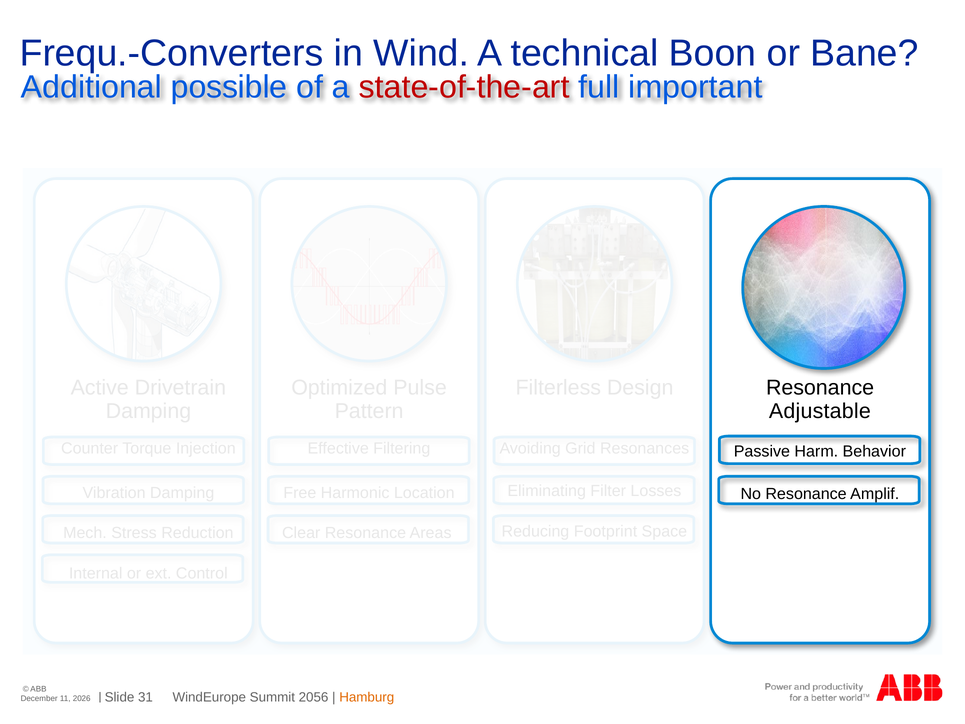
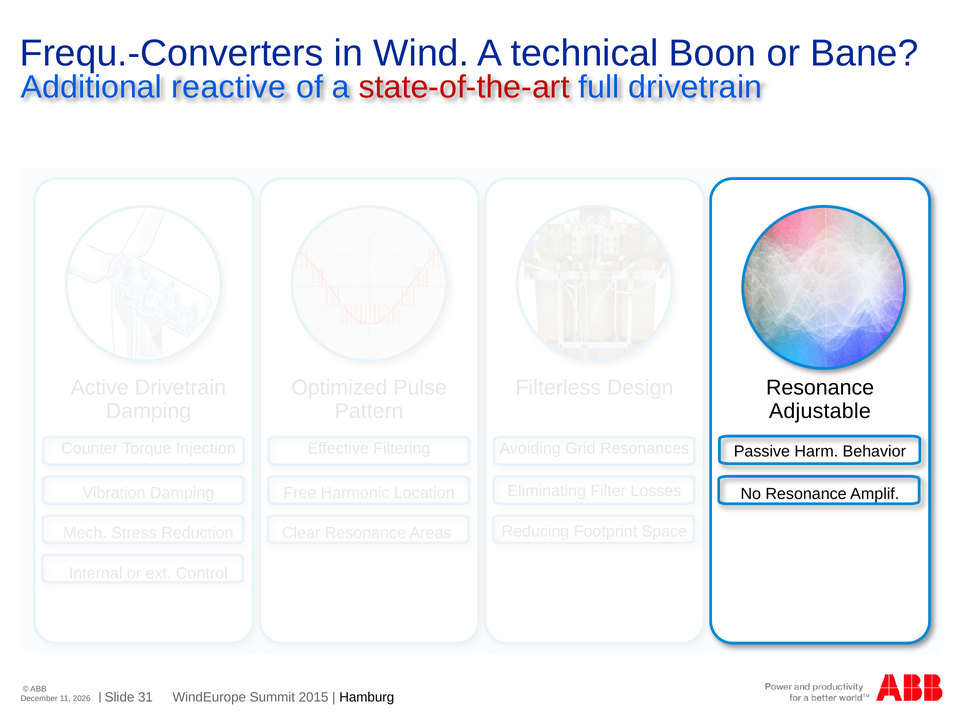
possible: possible -> reactive (229, 87)
full important: important -> drivetrain (695, 87)
2056: 2056 -> 2015 (314, 697)
Hamburg colour: orange -> black (367, 697)
